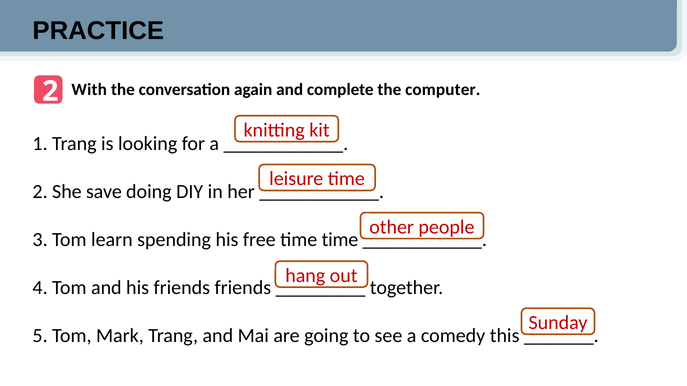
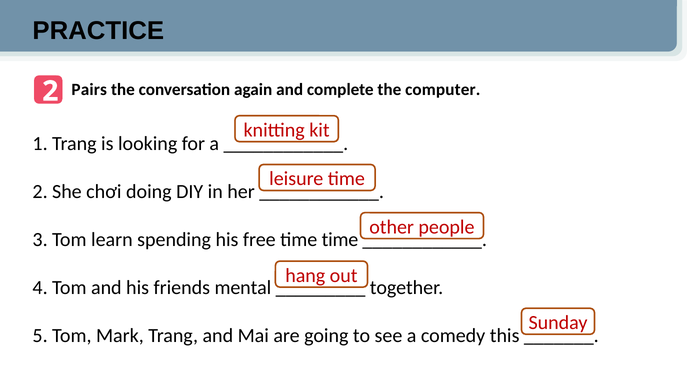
With: With -> Pairs (89, 90)
save: save -> chơi (104, 192)
friends friends: friends -> mental (243, 288)
